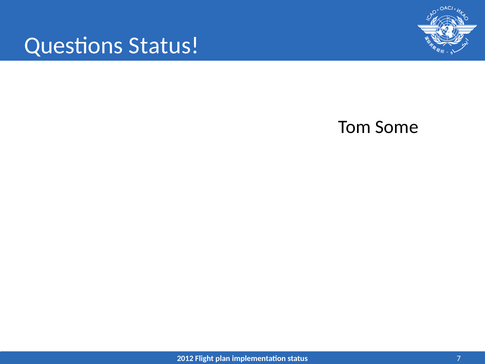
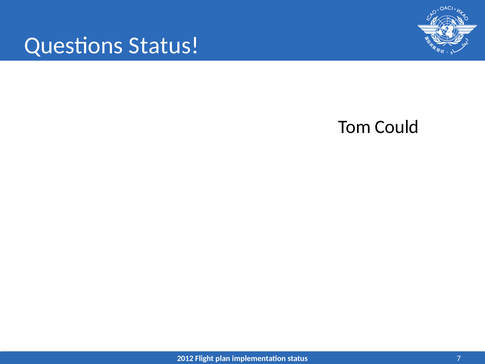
Some: Some -> Could (397, 127)
